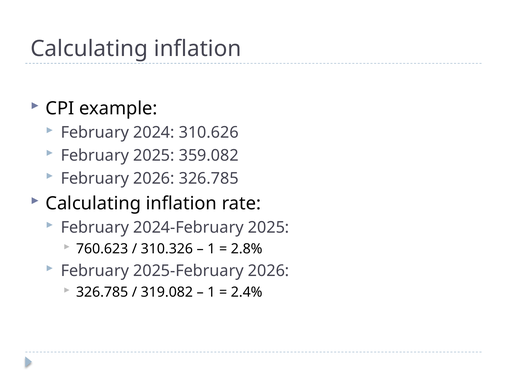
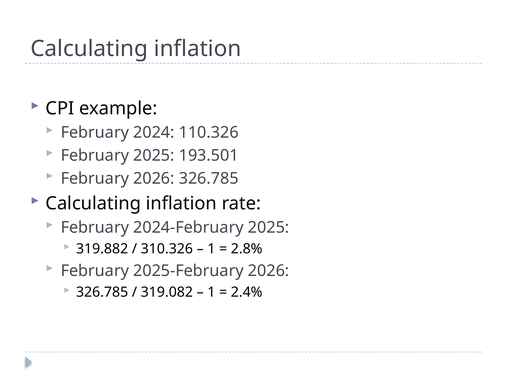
310.626: 310.626 -> 110.326 (209, 133)
359.082: 359.082 -> 193.501 (209, 156)
760.623: 760.623 -> 319.882 (102, 249)
